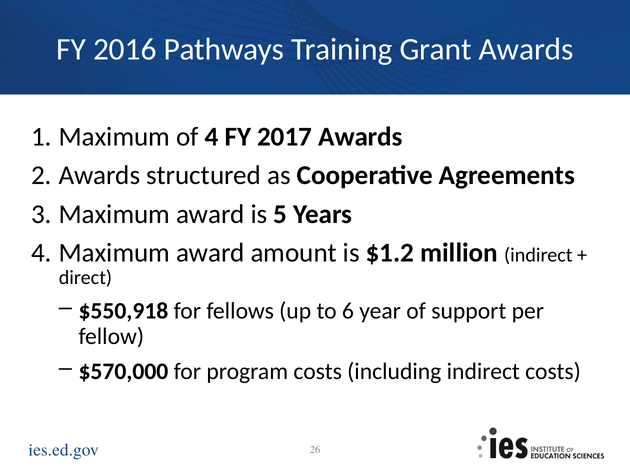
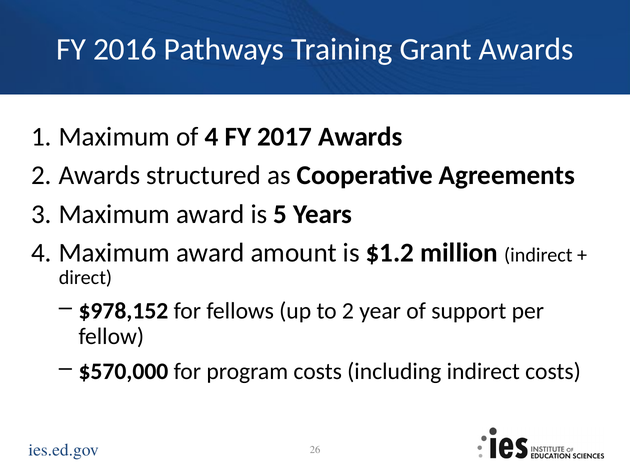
$550,918: $550,918 -> $978,152 (123, 311)
to 6: 6 -> 2 (348, 311)
